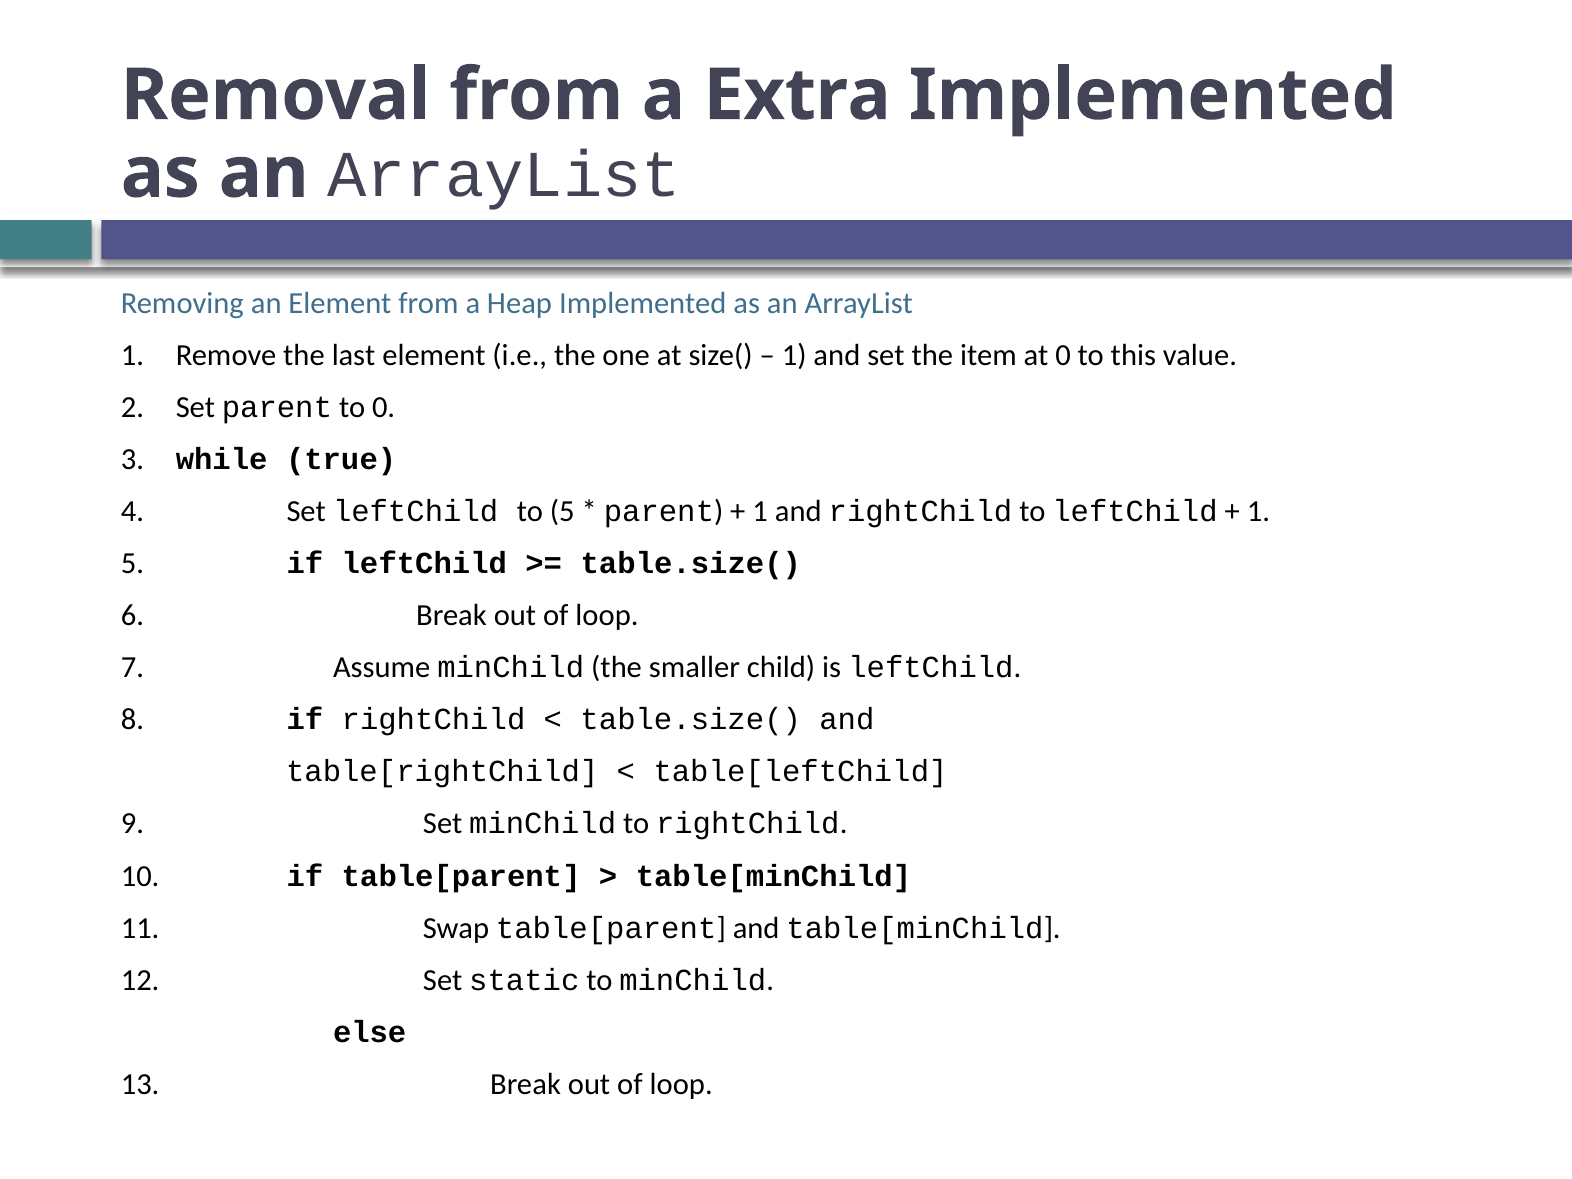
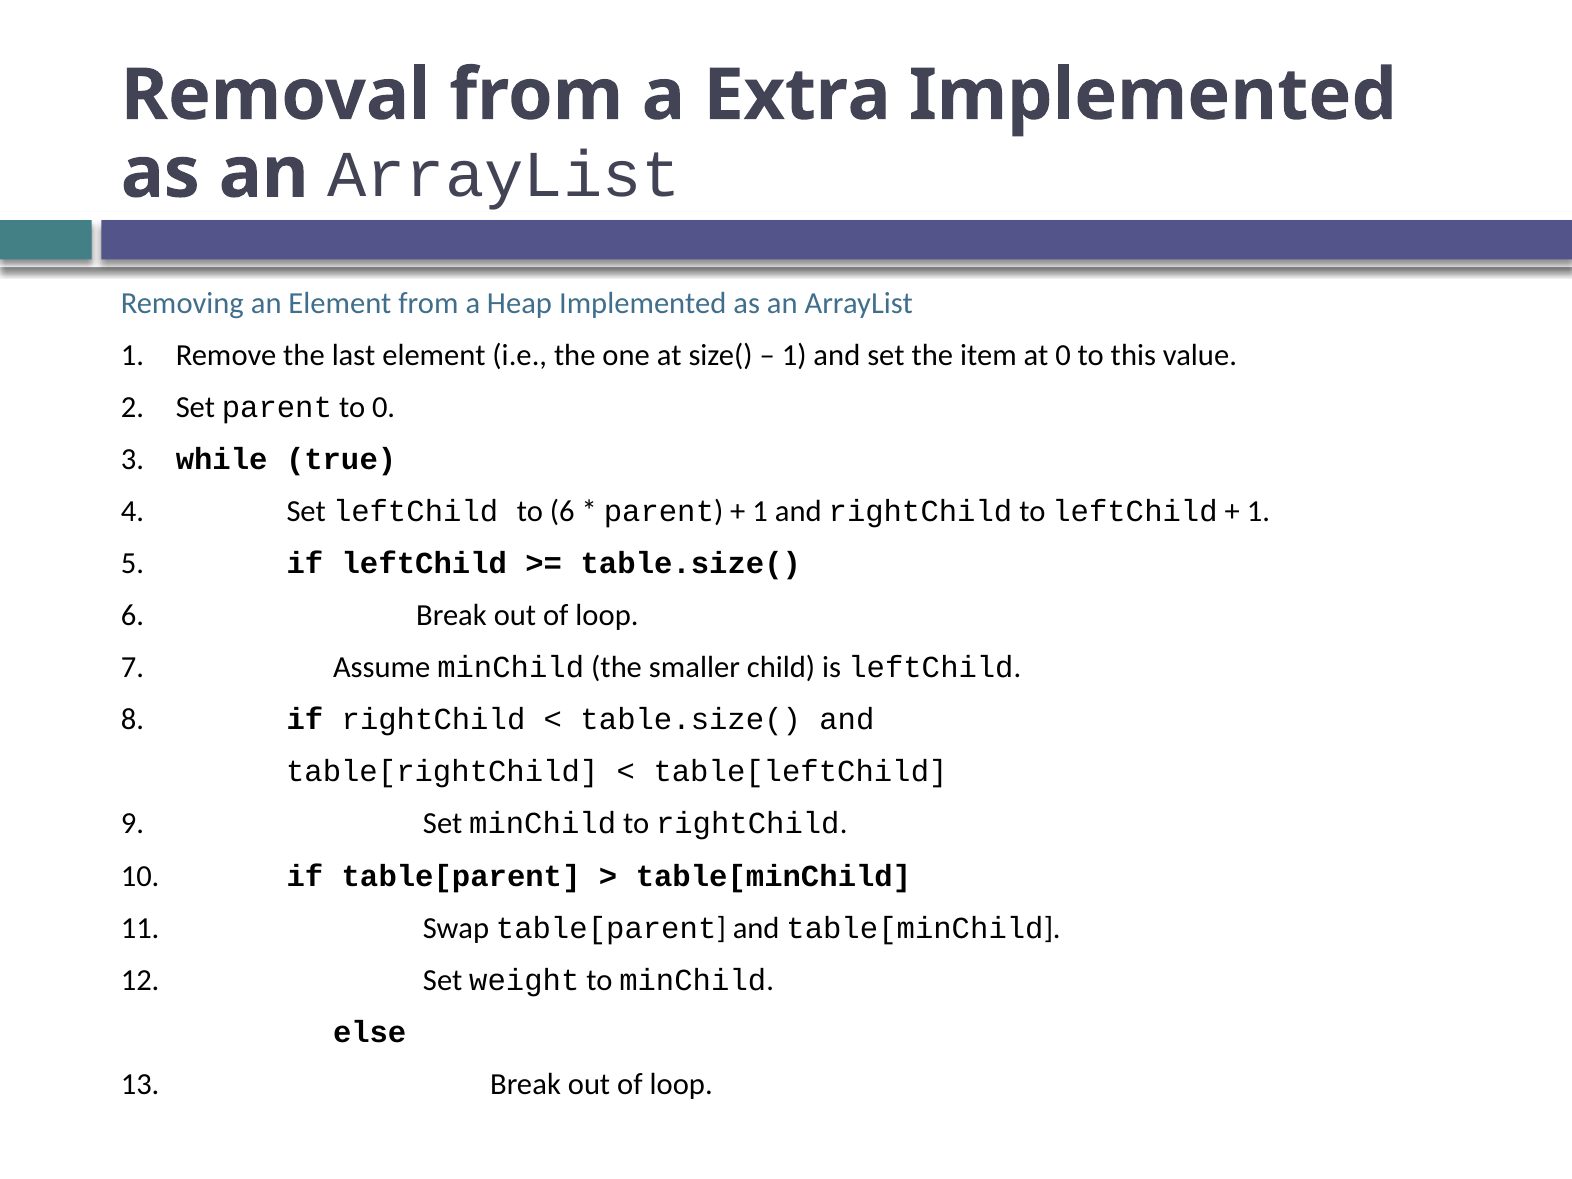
to 5: 5 -> 6 (562, 512)
static: static -> weight (524, 980)
